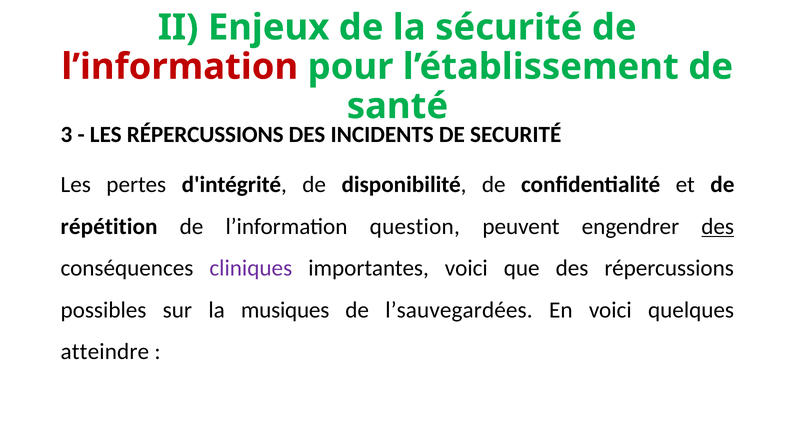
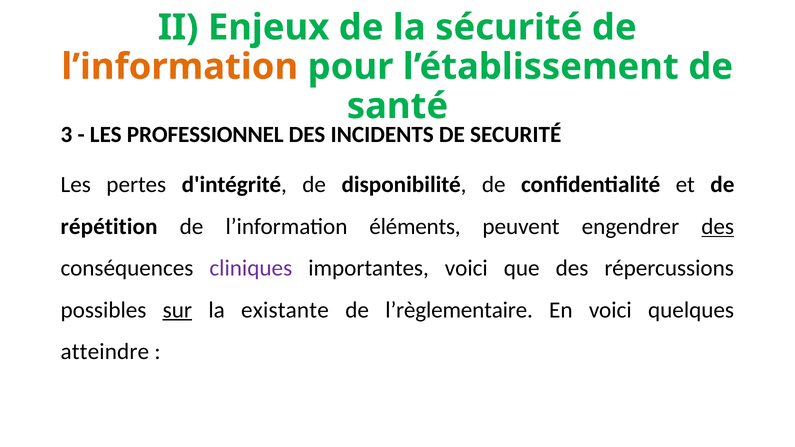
l’information colour: red -> orange (180, 67)
LES RÉPERCUSSIONS: RÉPERCUSSIONS -> PROFESSIONNEL (205, 134)
question: question -> éléments (415, 227)
sur underline: none -> present (177, 310)
musiques: musiques -> existante (285, 310)
l’sauvegardées: l’sauvegardées -> l’règlementaire (459, 310)
